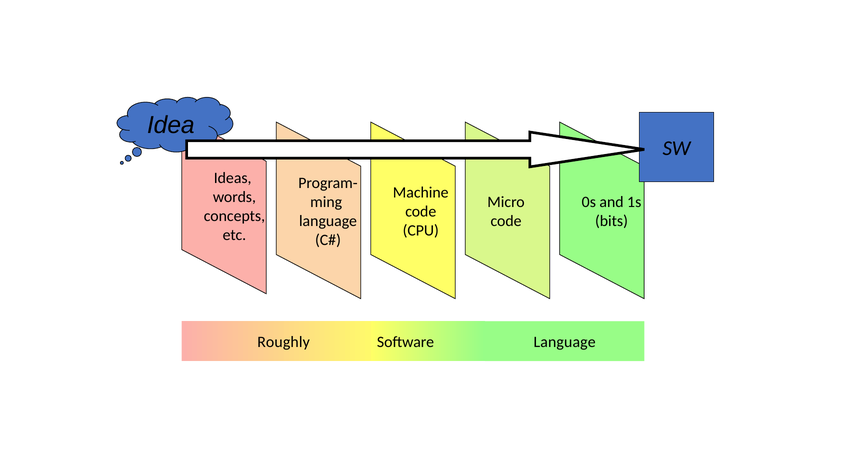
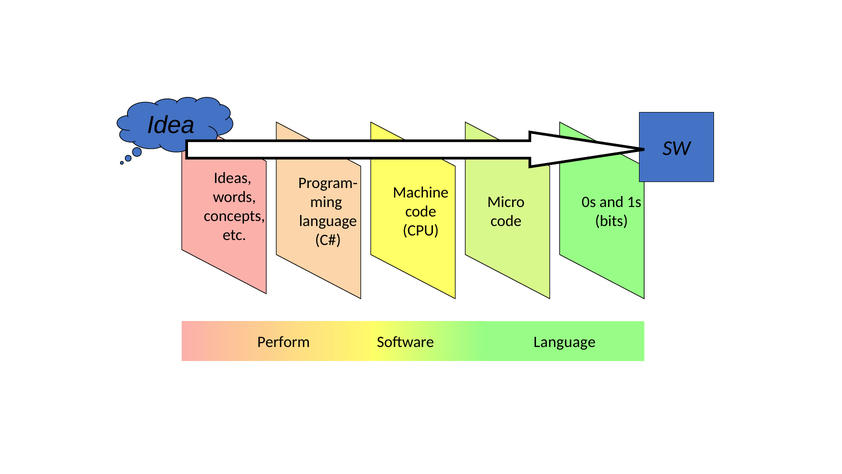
Roughly: Roughly -> Perform (284, 342)
